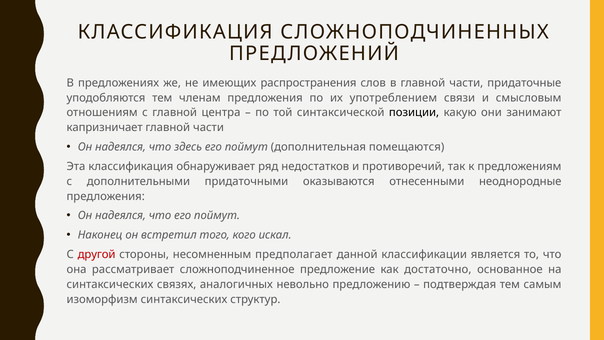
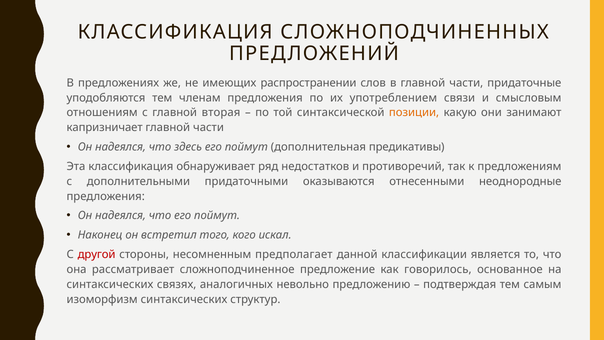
распространения: распространения -> распространении (309, 83)
центра: центра -> вторая (221, 113)
позиции colour: black -> orange (414, 113)
помещаются: помещаются -> предикативы (407, 147)
достаточно: достаточно -> говорилось (438, 269)
